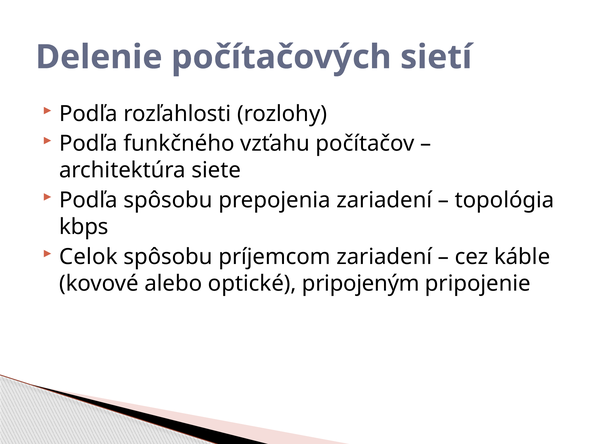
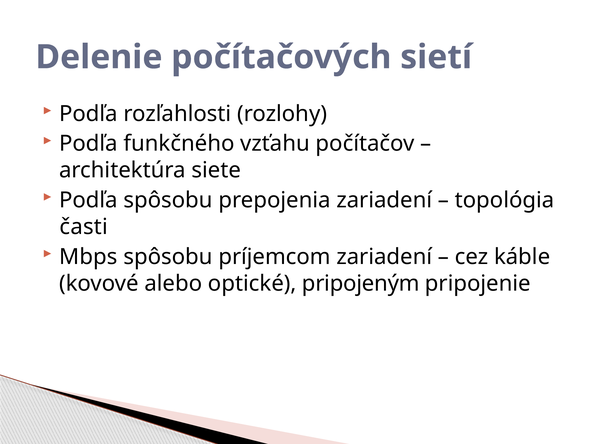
kbps: kbps -> časti (84, 227)
Celok: Celok -> Mbps (88, 257)
